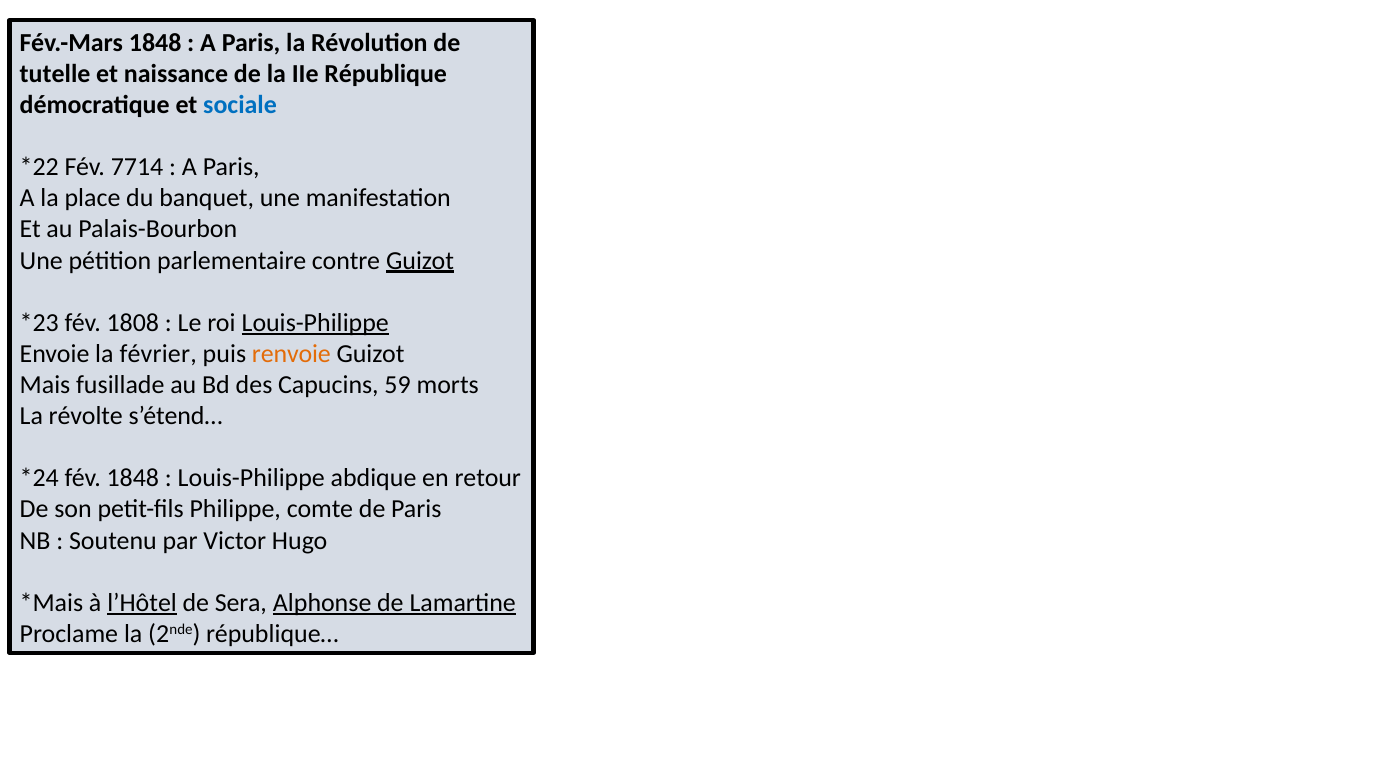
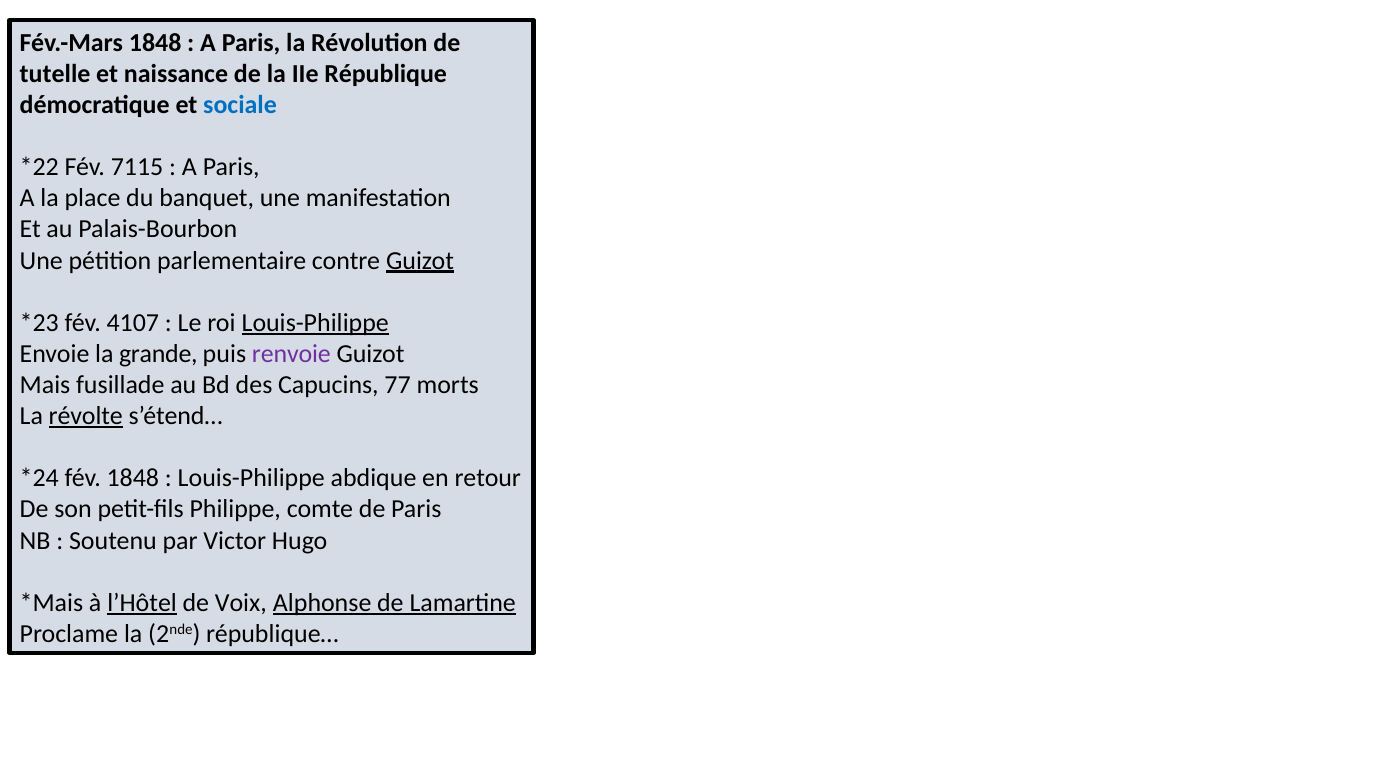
7714: 7714 -> 7115 (137, 167)
1808: 1808 -> 4107 (133, 323)
février: février -> grande (158, 354)
renvoie colour: orange -> purple (291, 354)
59: 59 -> 77 (398, 385)
révolte underline: none -> present (86, 416)
Sera: Sera -> Voix (241, 603)
